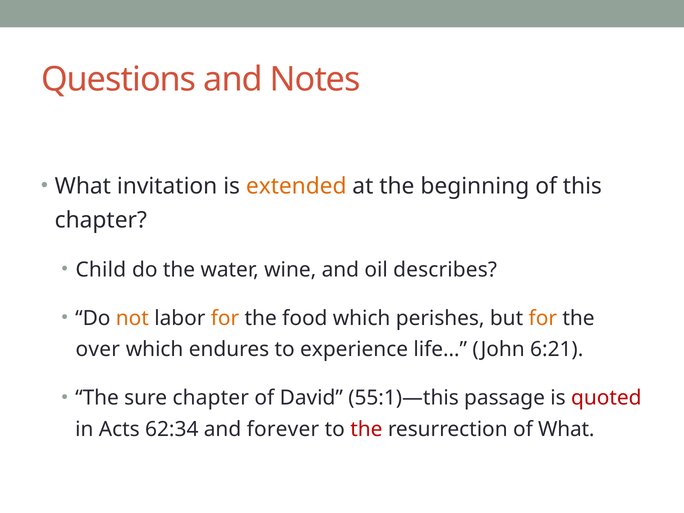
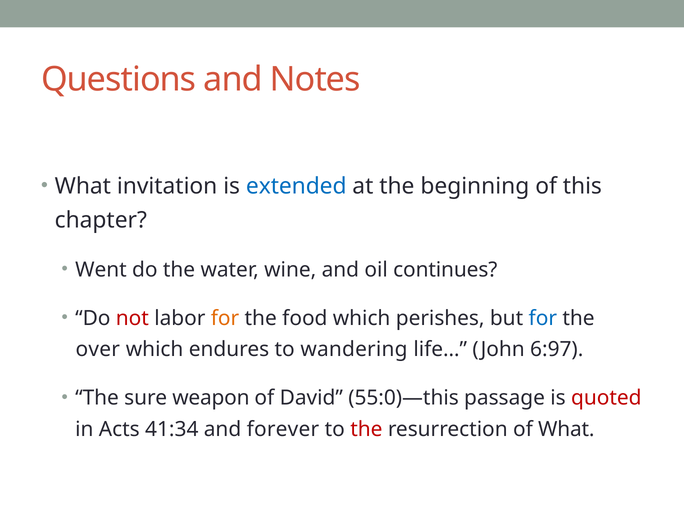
extended colour: orange -> blue (296, 186)
Child: Child -> Went (101, 270)
describes: describes -> continues (445, 270)
not colour: orange -> red (132, 318)
for colour: orange -> blue (543, 318)
experience: experience -> wandering (354, 349)
6:21: 6:21 -> 6:97 (557, 349)
sure chapter: chapter -> weapon (211, 398)
55:1)—this: 55:1)—this -> 55:0)—this (404, 398)
62:34: 62:34 -> 41:34 (172, 429)
